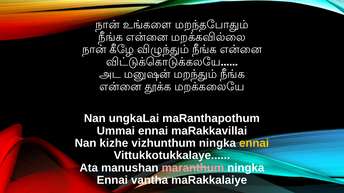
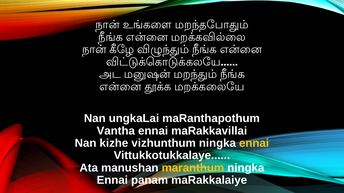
Ummai: Ummai -> Vantha (116, 131)
maranthum colour: pink -> yellow (193, 168)
vantha: vantha -> panam (150, 181)
